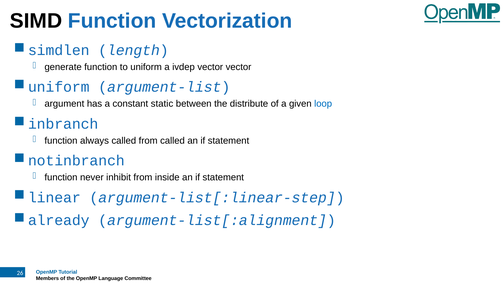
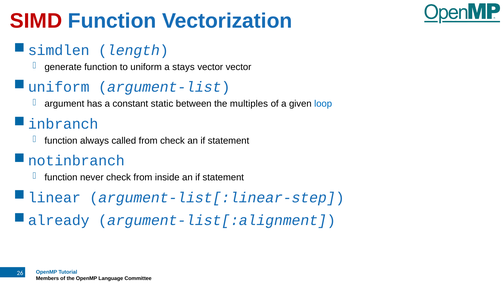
SIMD colour: black -> red (36, 21)
ivdep: ivdep -> stays (183, 67)
distribute: distribute -> multiples (249, 104)
from called: called -> check (172, 141)
never inhibit: inhibit -> check (119, 177)
